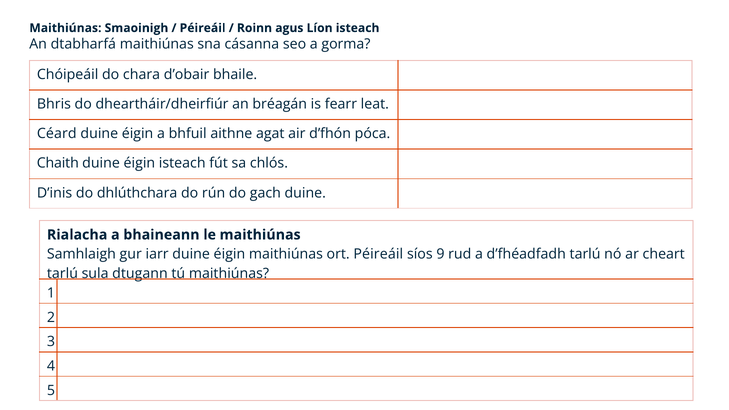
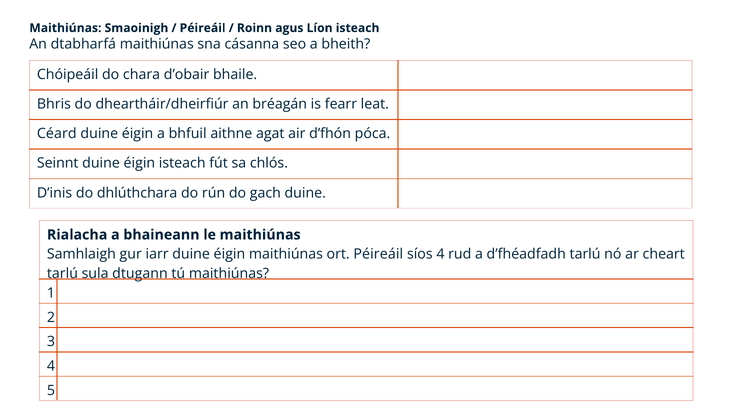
gorma: gorma -> bheith (346, 44)
Chaith: Chaith -> Seinnt (58, 163)
síos 9: 9 -> 4 (440, 254)
